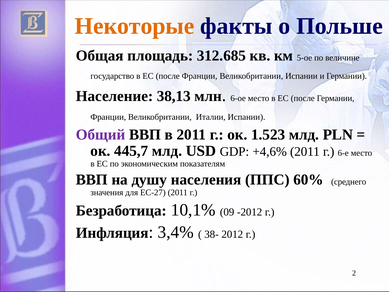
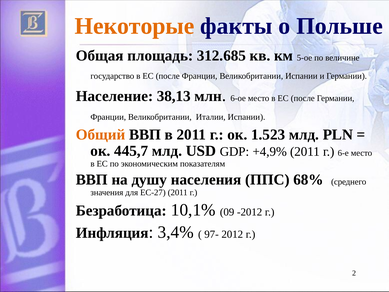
Общий colour: purple -> orange (101, 135)
+4,6%: +4,6% -> +4,9% (270, 152)
60%: 60% -> 68% (308, 180)
38-: 38- -> 97- (212, 234)
